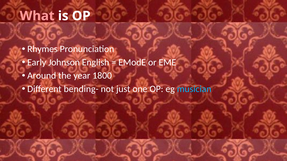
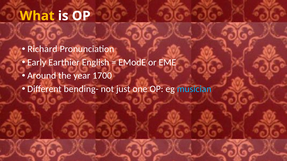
What colour: pink -> yellow (37, 16)
Rhymes: Rhymes -> Richard (42, 49)
Johnson: Johnson -> Earthier (64, 62)
1800: 1800 -> 1700 (102, 76)
